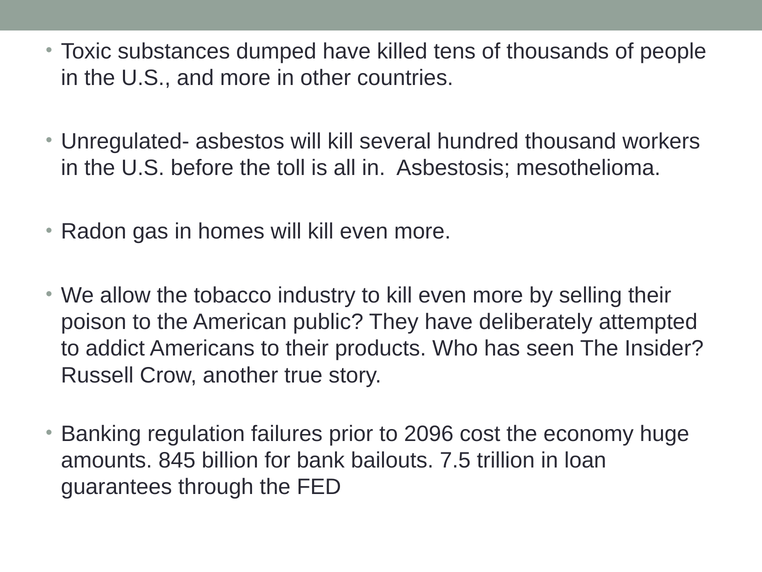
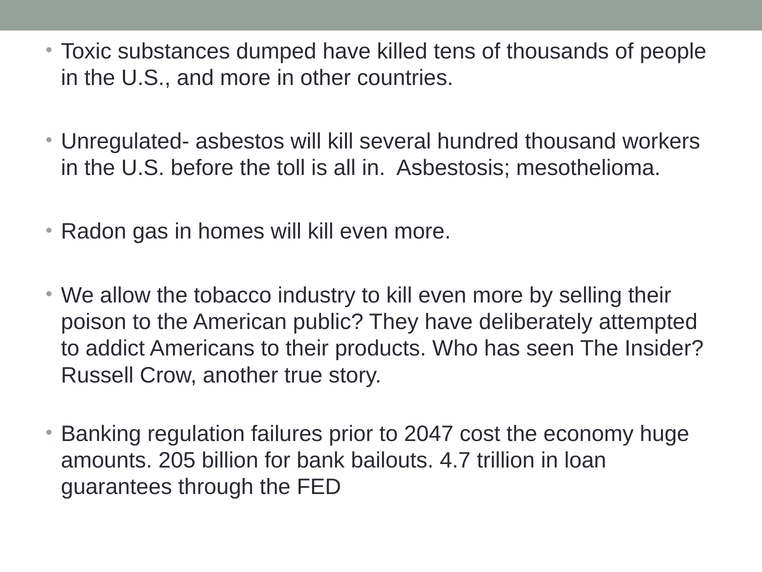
2096: 2096 -> 2047 (429, 433)
845: 845 -> 205 (177, 460)
7.5: 7.5 -> 4.7 (455, 460)
